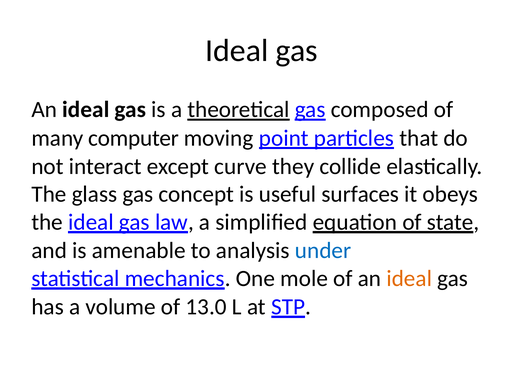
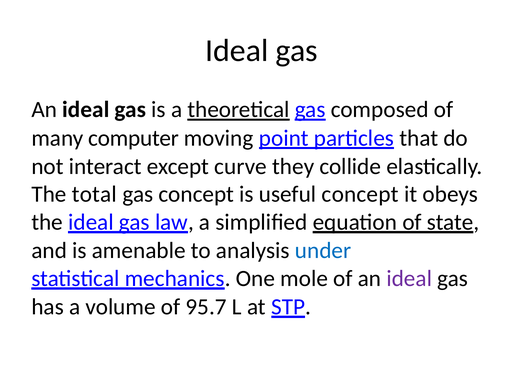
glass: glass -> total (94, 194)
useful surfaces: surfaces -> concept (360, 194)
ideal colour: orange -> purple (409, 279)
13.0: 13.0 -> 95.7 (206, 307)
